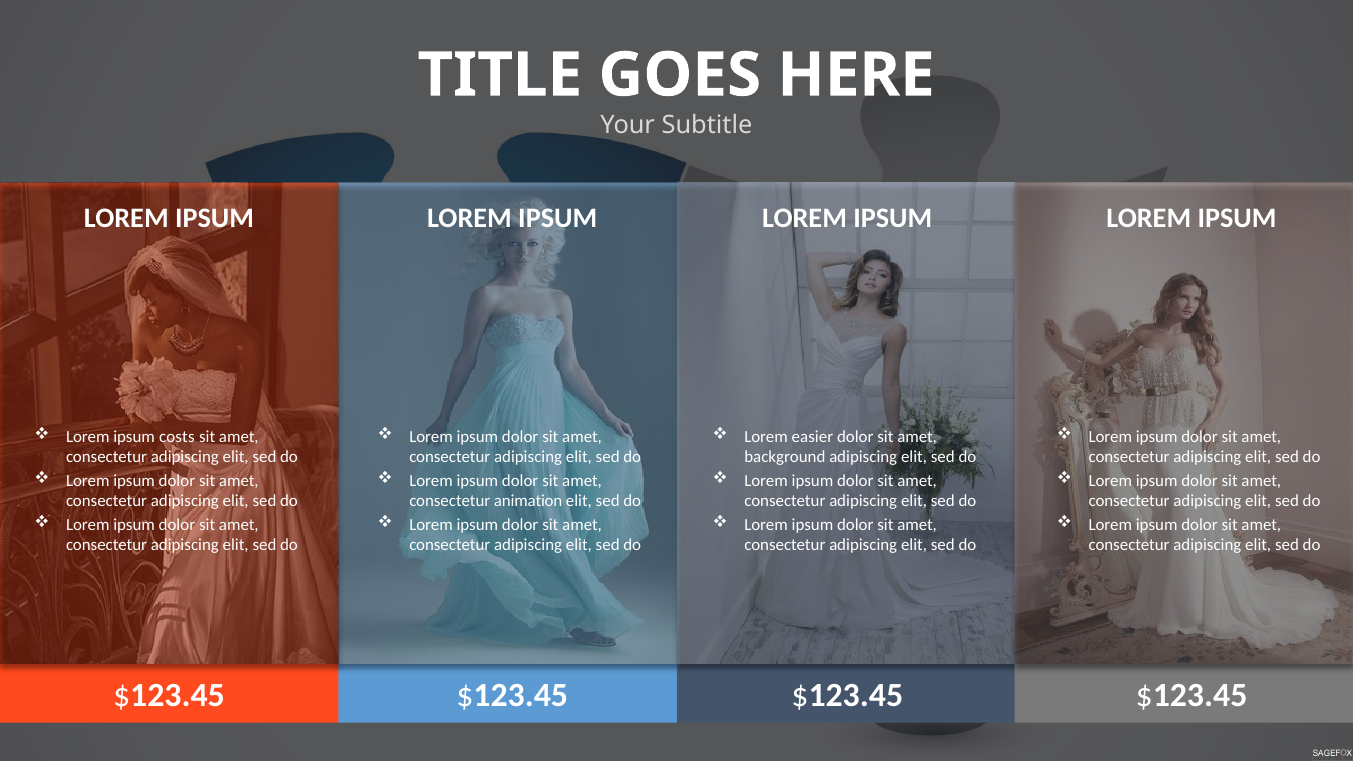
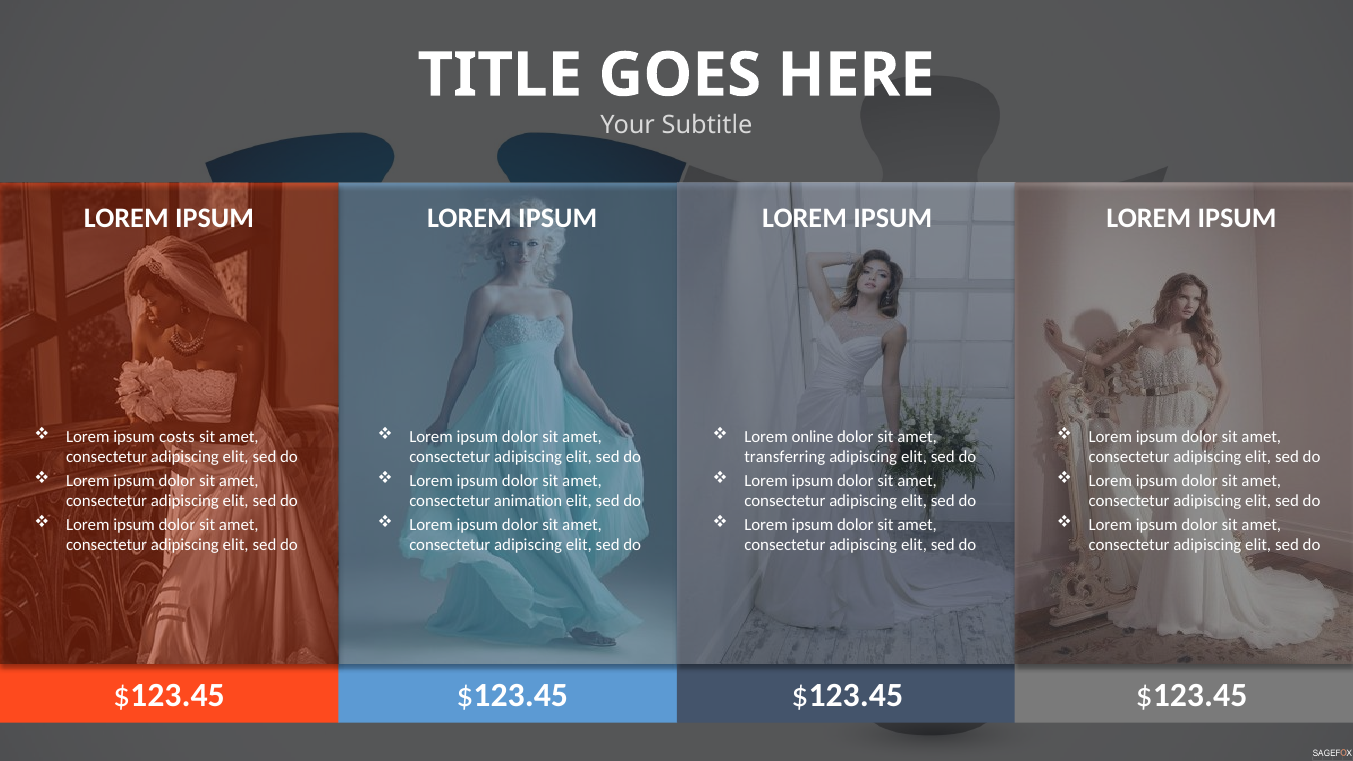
easier: easier -> online (813, 437)
background: background -> transferring (785, 457)
